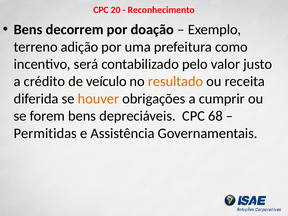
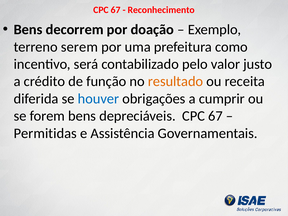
20: 20 -> 67 (116, 10)
adição: adição -> serem (79, 47)
veículo: veículo -> função (106, 81)
houver colour: orange -> blue (98, 99)
depreciáveis CPC 68: 68 -> 67 (215, 116)
